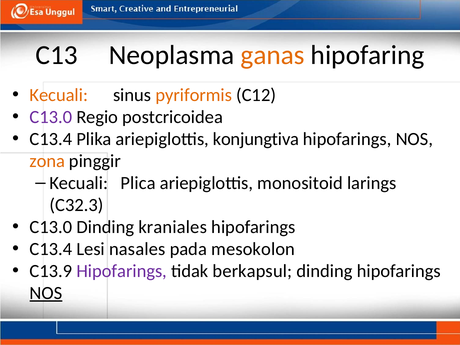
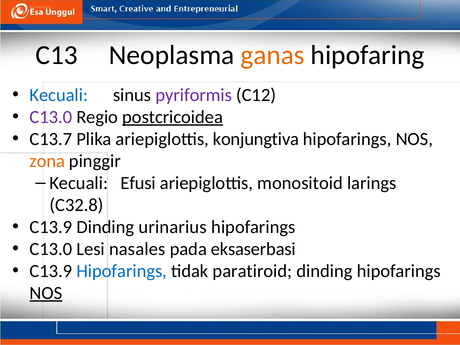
Kecuali colour: orange -> blue (59, 95)
pyriformis colour: orange -> purple (194, 95)
postcricoidea underline: none -> present (173, 117)
C13.4: C13.4 -> C13.7 (51, 139)
Plica: Plica -> Efusi (138, 183)
C32.3: C32.3 -> C32.8 (77, 205)
C13.0: C13.0 -> C13.9 (51, 227)
kraniales: kraniales -> urinarius (173, 227)
C13.4: C13.4 -> C13.0 (51, 249)
mesokolon: mesokolon -> eksaserbasi (253, 249)
Hipofarings colour: purple -> blue (122, 271)
berkapsul: berkapsul -> paratiroid (252, 271)
